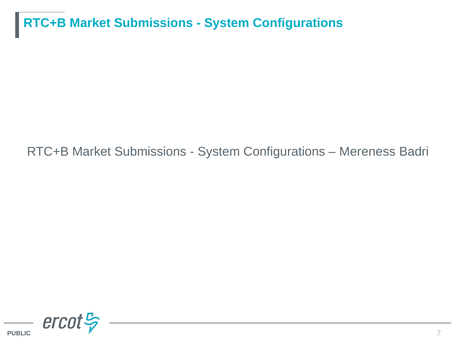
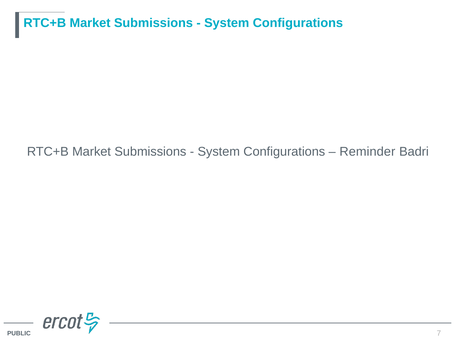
Mereness: Mereness -> Reminder (367, 152)
